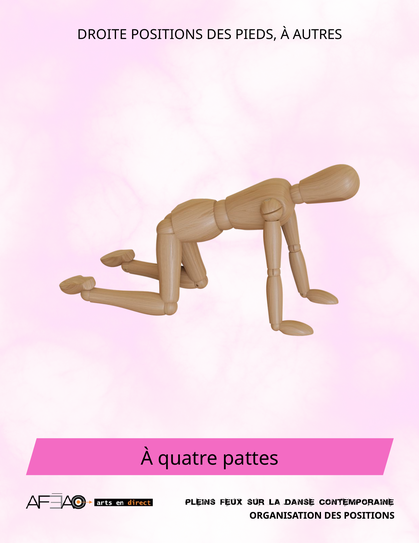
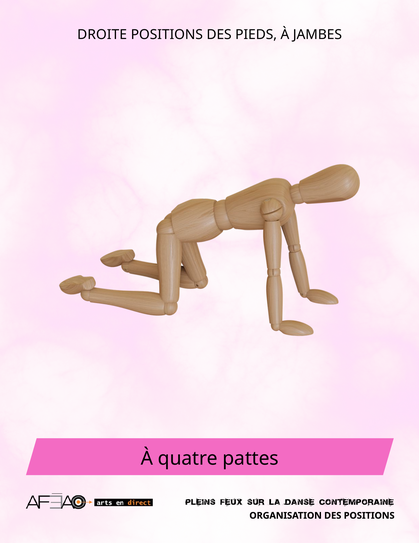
AUTRES: AUTRES -> JAMBES (317, 35)
